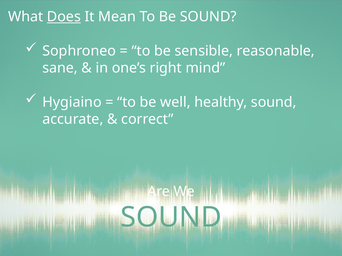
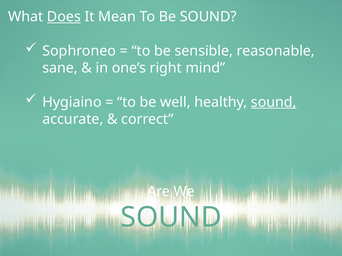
sound underline: none -> present (274, 102)
